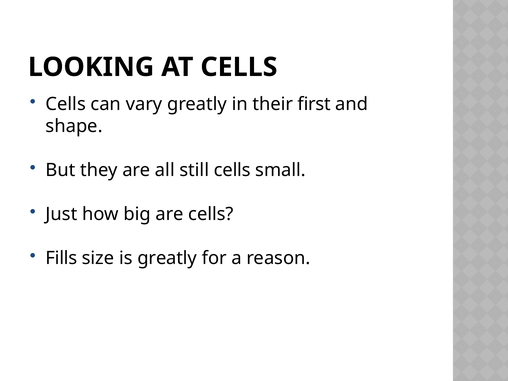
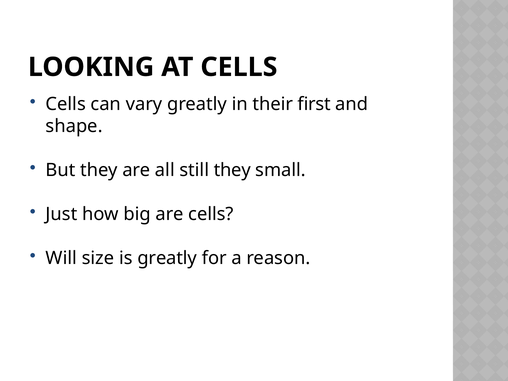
still cells: cells -> they (232, 170)
Fills: Fills -> Will (61, 258)
